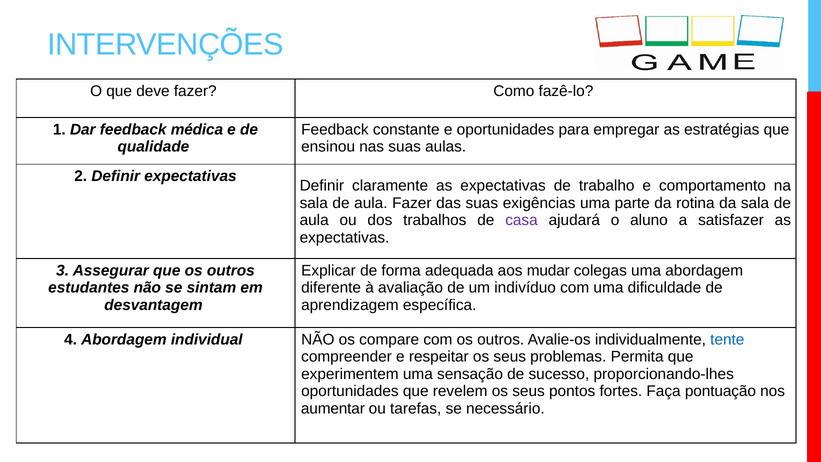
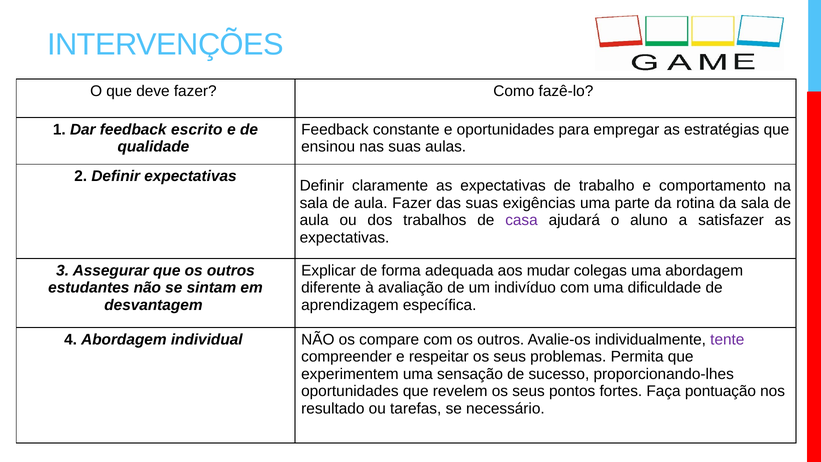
médica: médica -> escrito (197, 129)
tente colour: blue -> purple (727, 339)
aumentar: aumentar -> resultado (333, 408)
